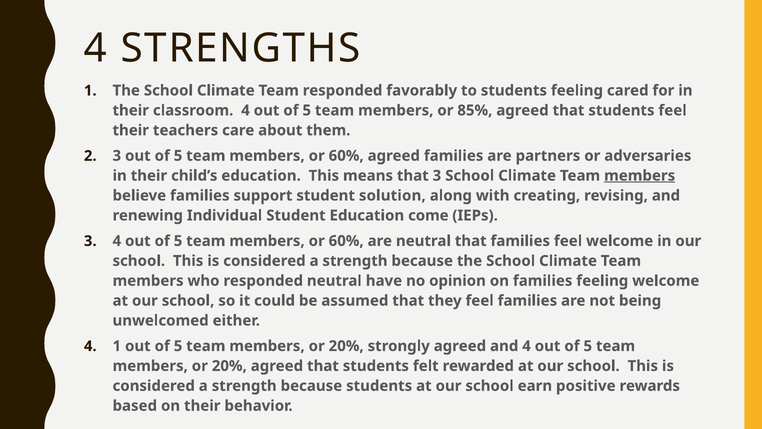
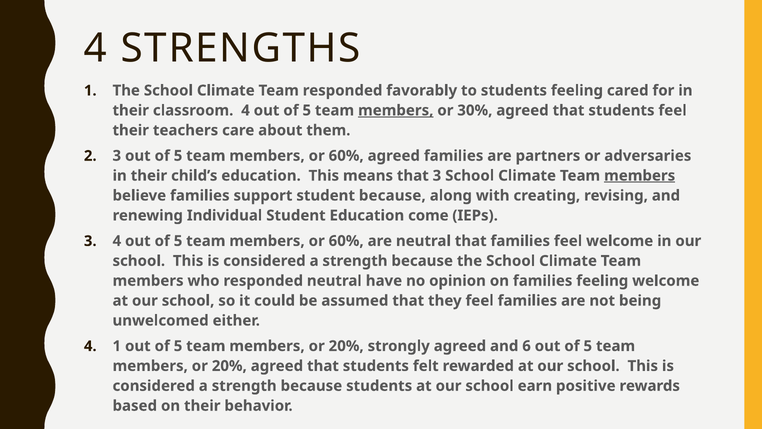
members underline: none -> present (396, 110)
85%: 85% -> 30% (475, 110)
student solution: solution -> because (392, 195)
and 4: 4 -> 6 (527, 346)
